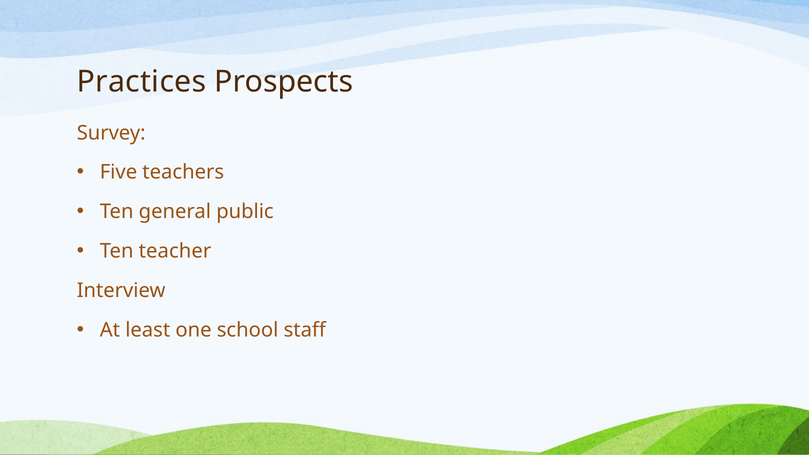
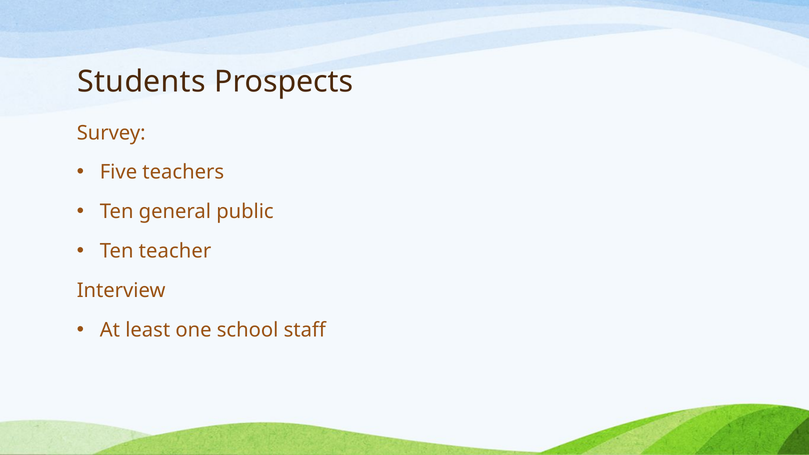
Practices: Practices -> Students (142, 82)
